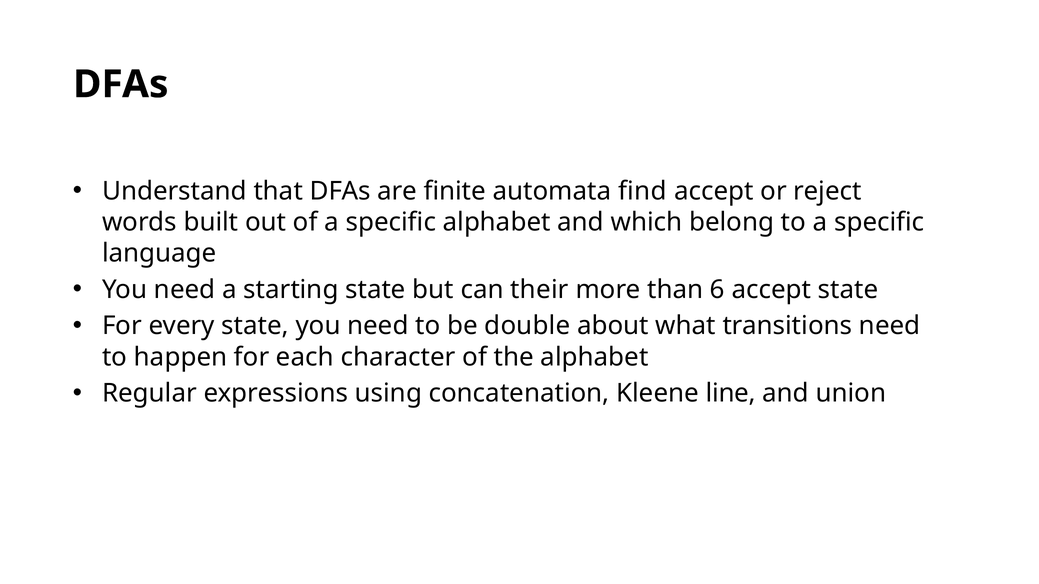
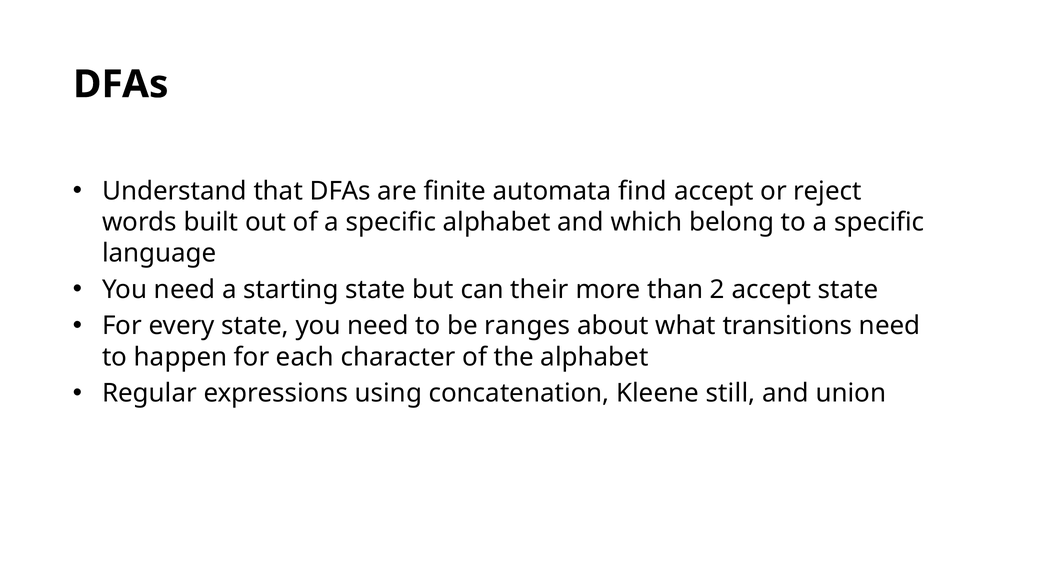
6: 6 -> 2 (717, 290)
double: double -> ranges (527, 326)
line: line -> still (731, 394)
